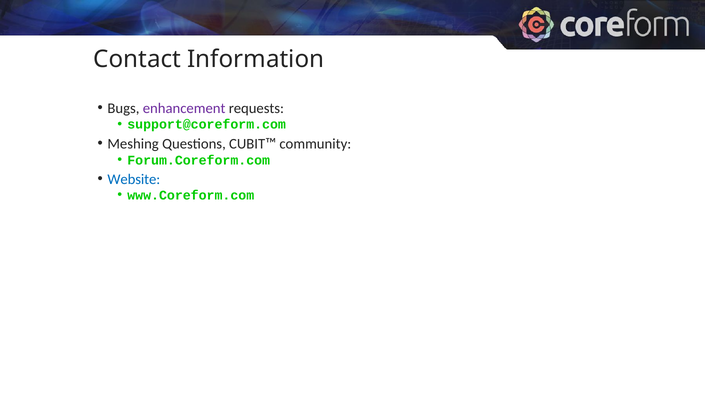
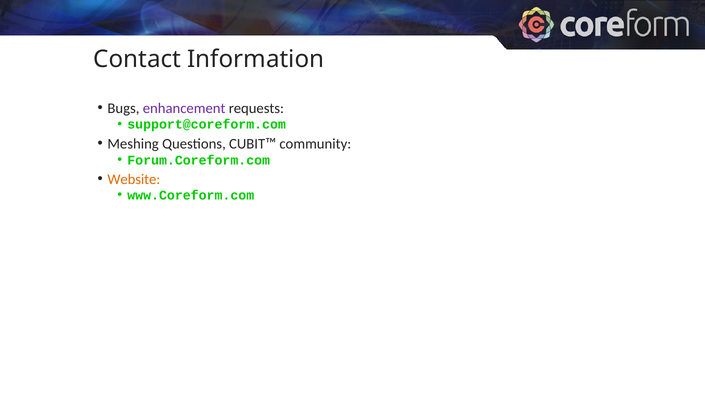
Website colour: blue -> orange (134, 179)
